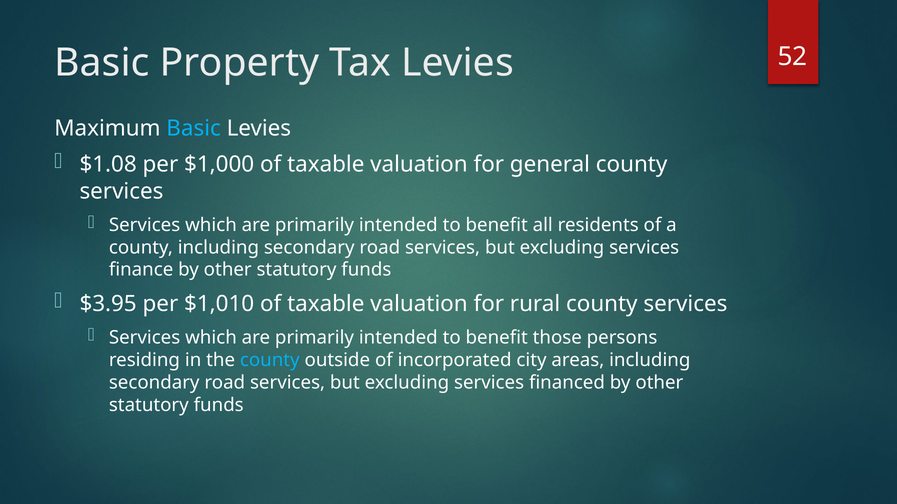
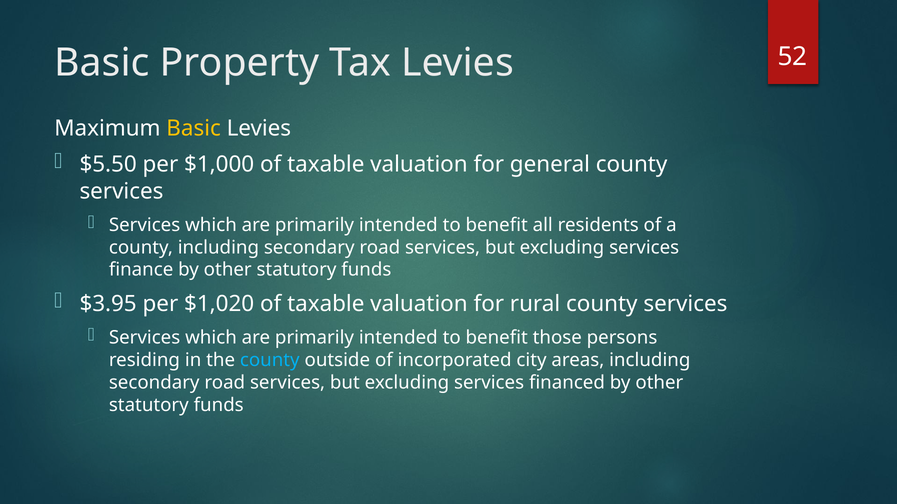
Basic colour: light blue -> yellow (194, 128)
$1.08: $1.08 -> $5.50 (108, 165)
$1,010: $1,010 -> $1,020 (219, 304)
